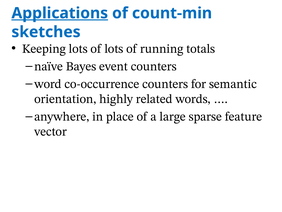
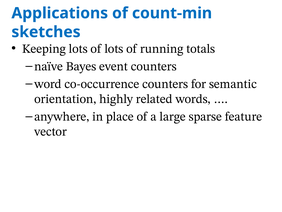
Applications underline: present -> none (60, 13)
